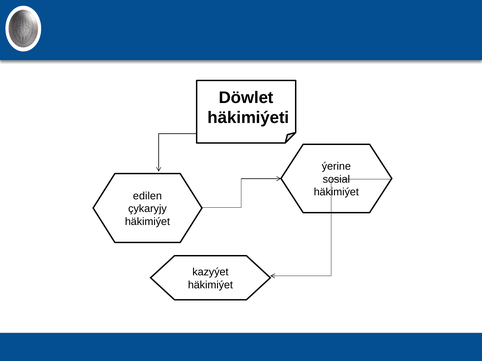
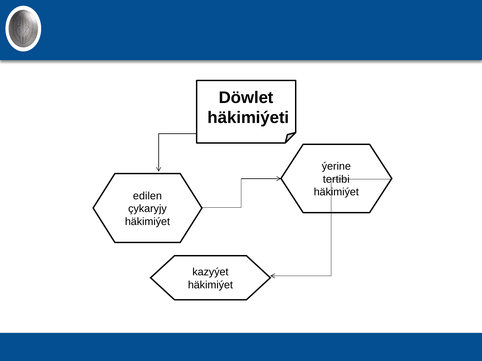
sosial: sosial -> tertibi (336, 179)
